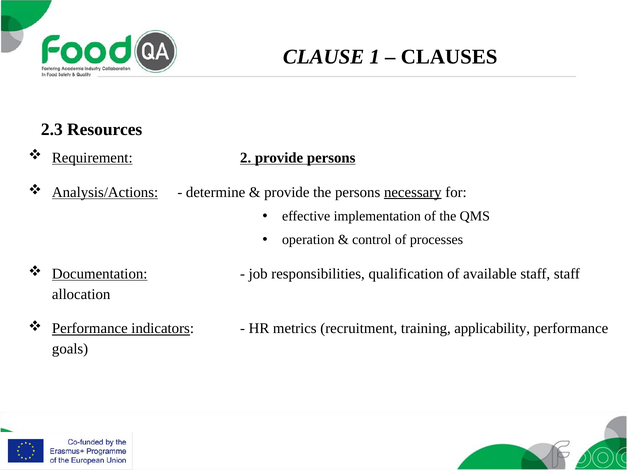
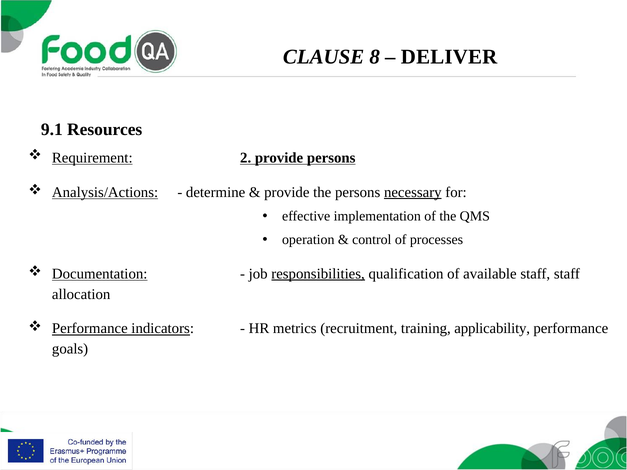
1: 1 -> 8 (375, 57)
CLAUSES: CLAUSES -> DELIVER (449, 57)
2.3: 2.3 -> 9.1 (52, 130)
responsibilities underline: none -> present (318, 274)
